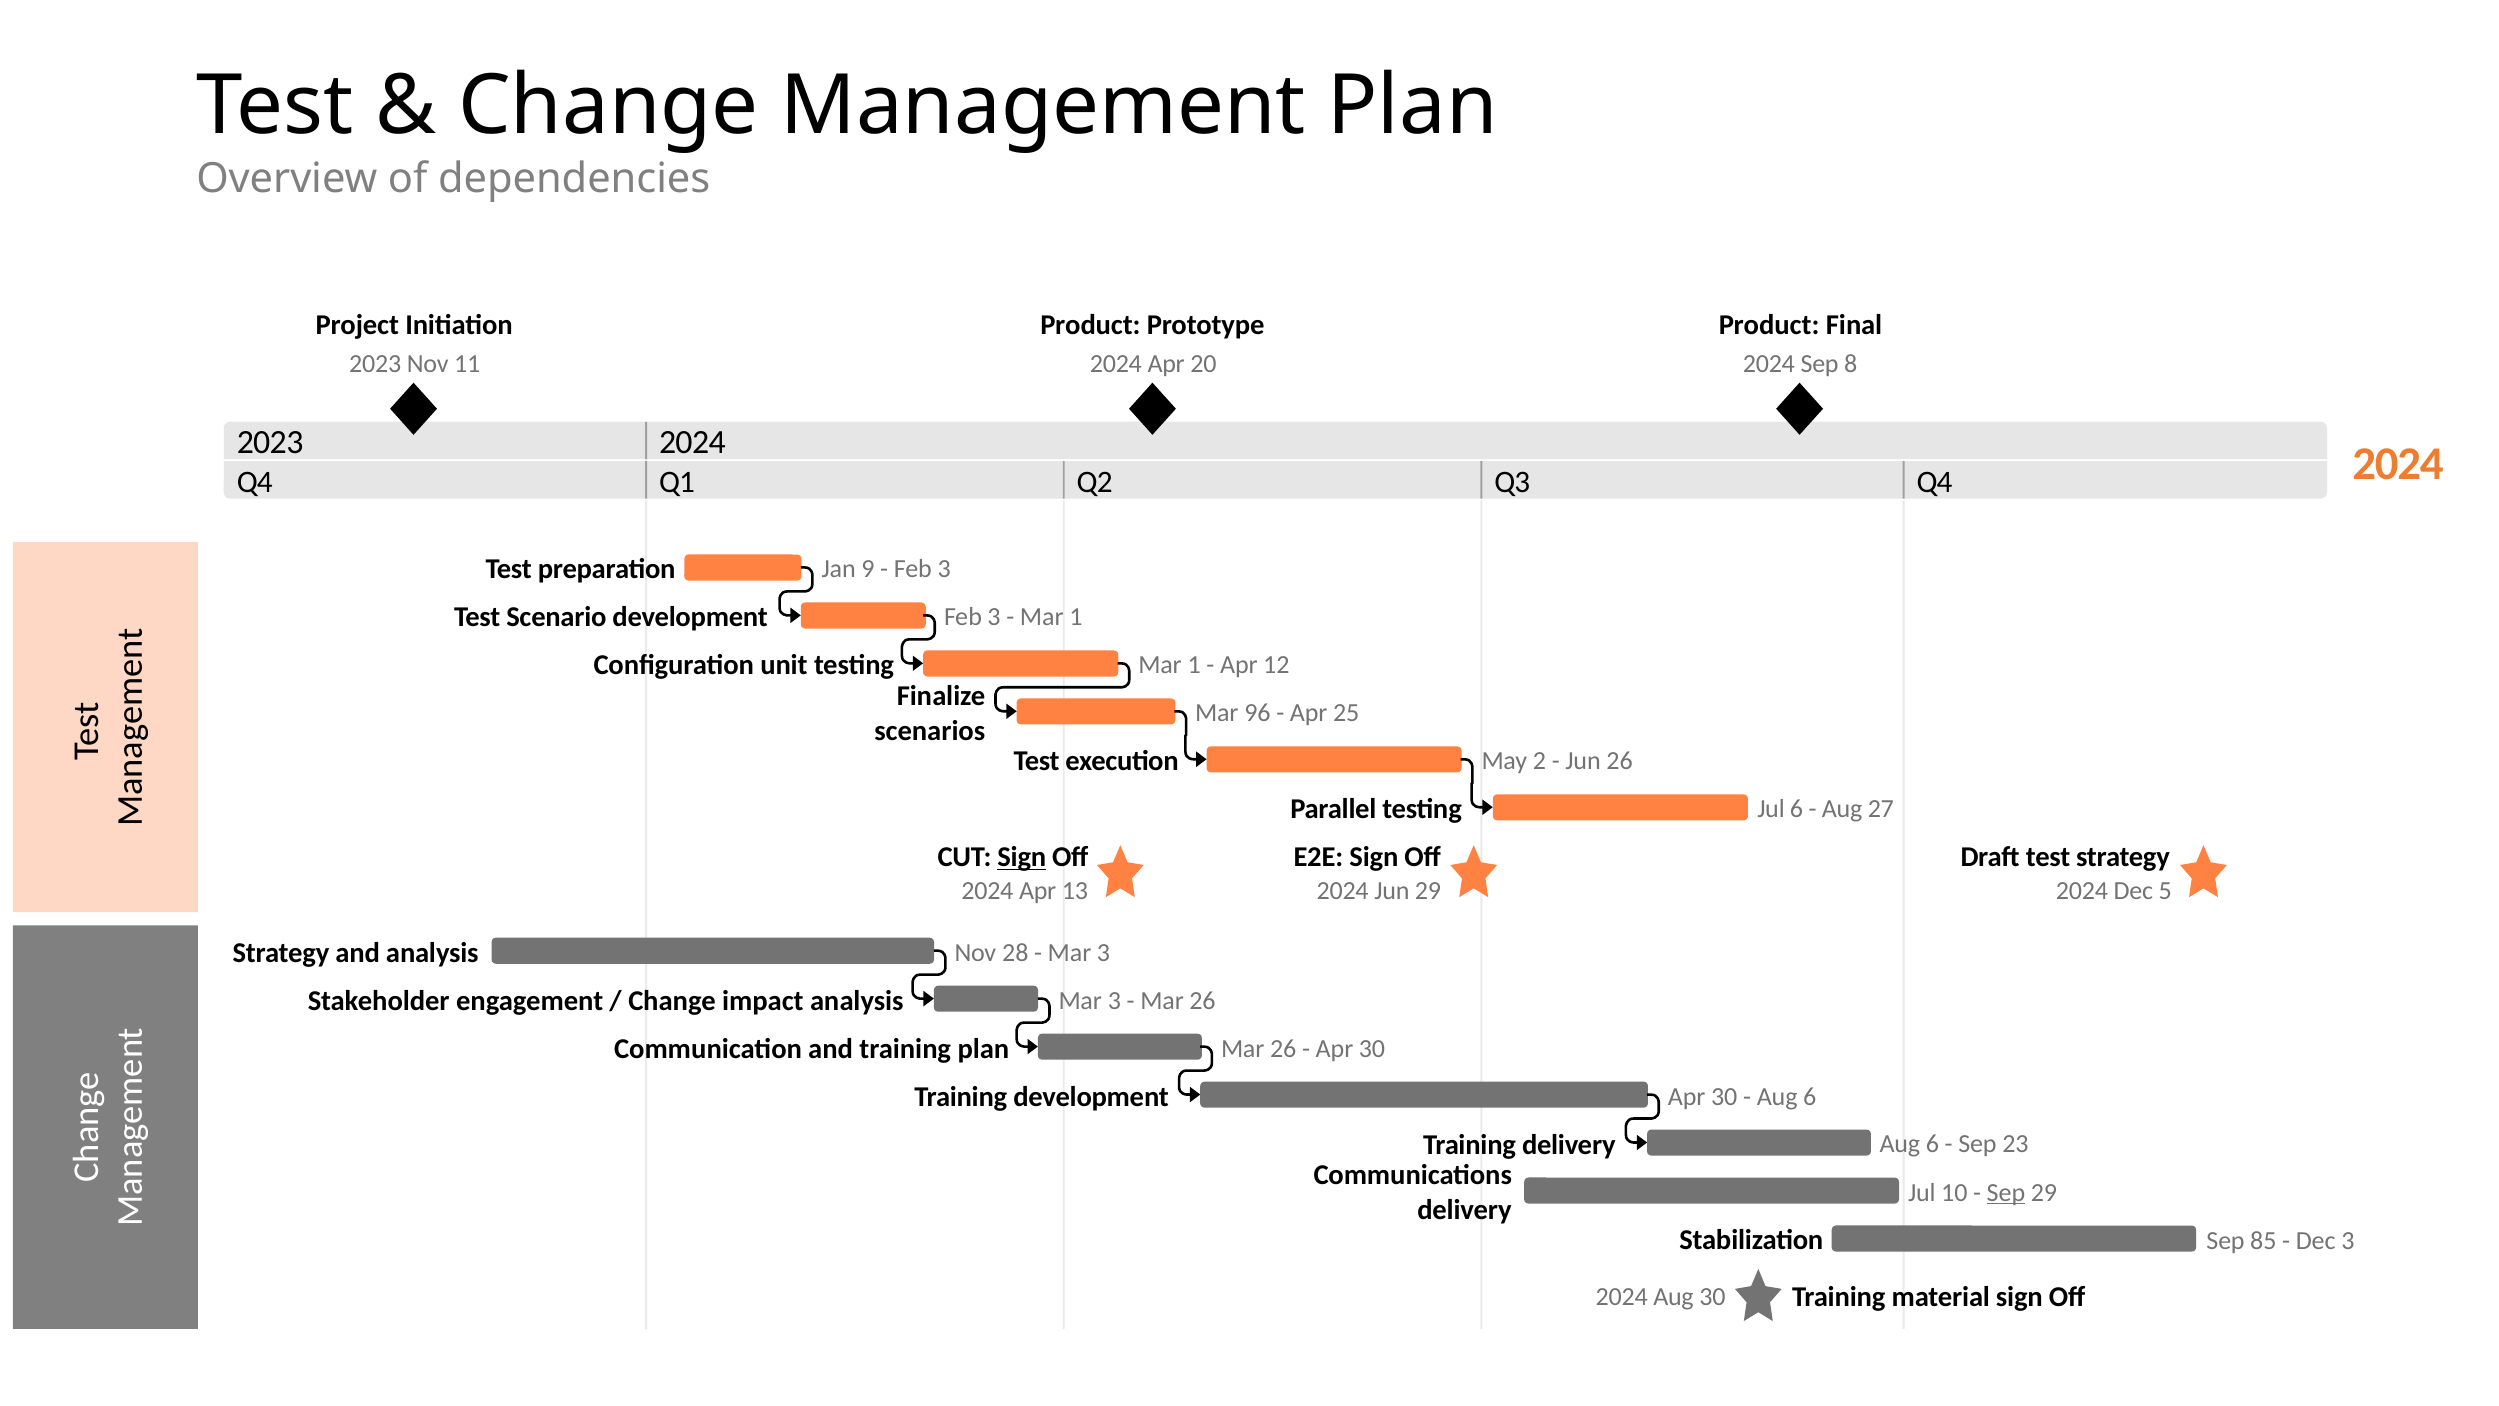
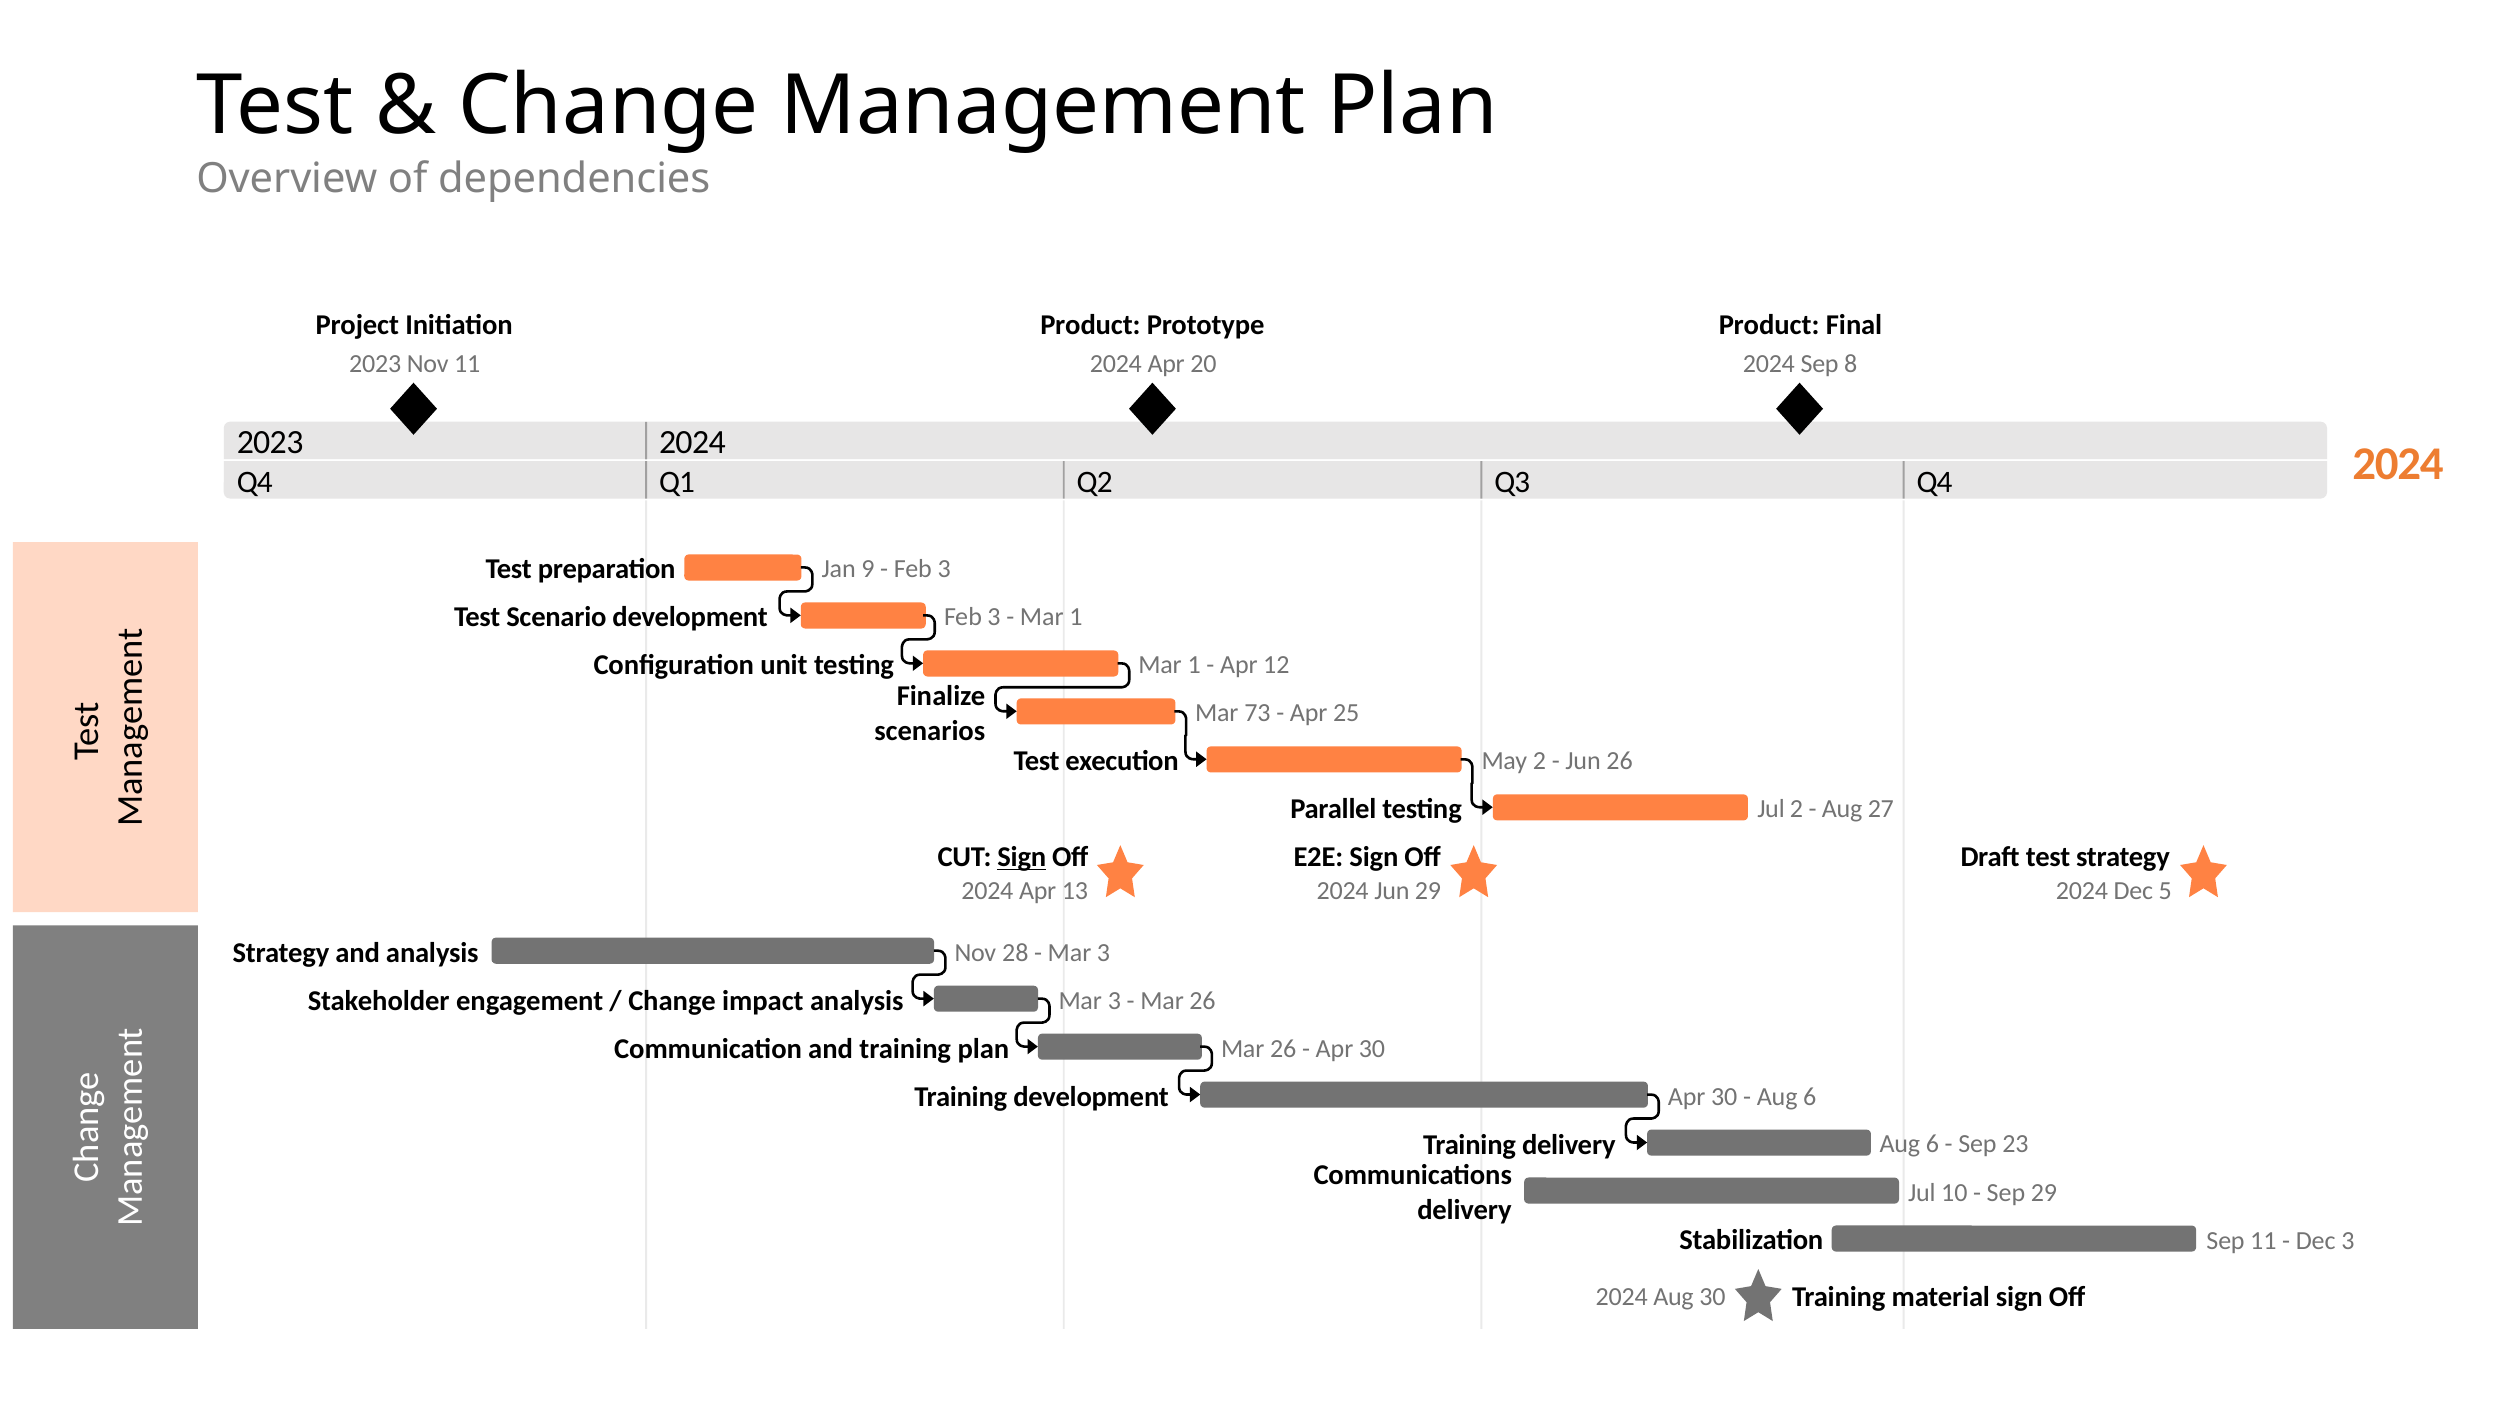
96: 96 -> 73 (1257, 713)
Jul 6: 6 -> 2 (1796, 809)
Sep underline: present -> none (2006, 1192)
Sep 85: 85 -> 11 (2263, 1240)
